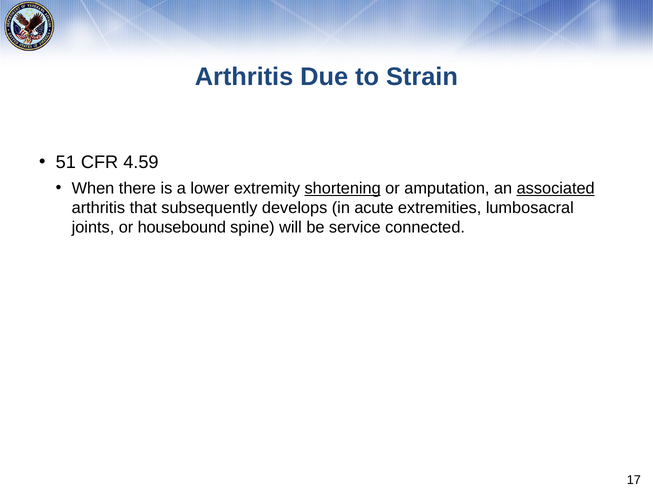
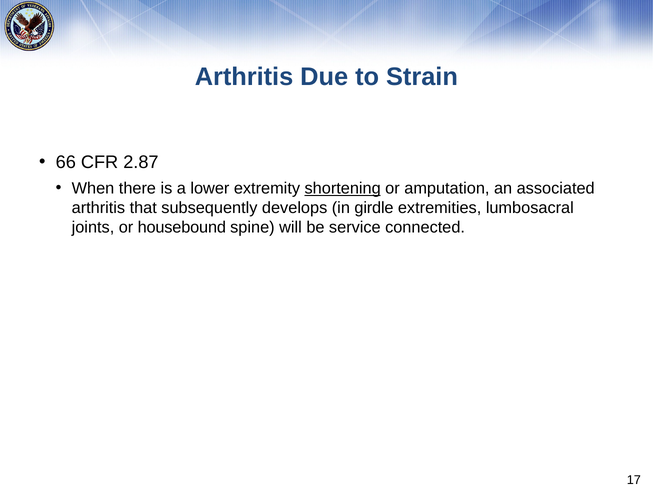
51: 51 -> 66 (66, 162)
4.59: 4.59 -> 2.87 (141, 162)
associated underline: present -> none (556, 188)
acute: acute -> girdle (374, 208)
